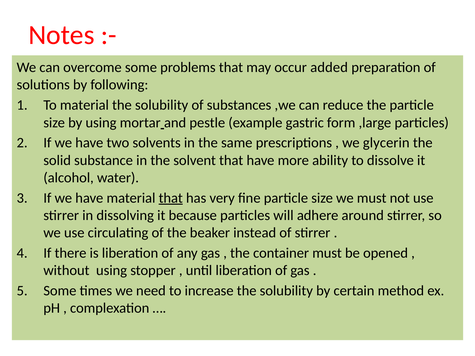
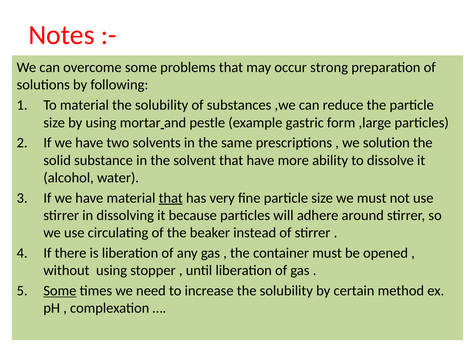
added: added -> strong (329, 68)
glycerin: glycerin -> solution (386, 143)
Some underline: none -> present (60, 291)
